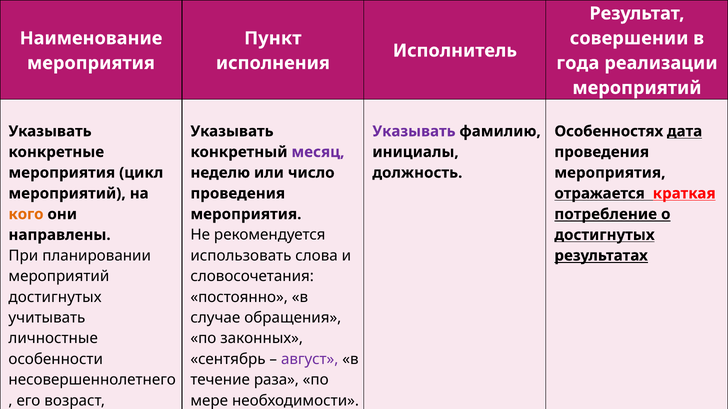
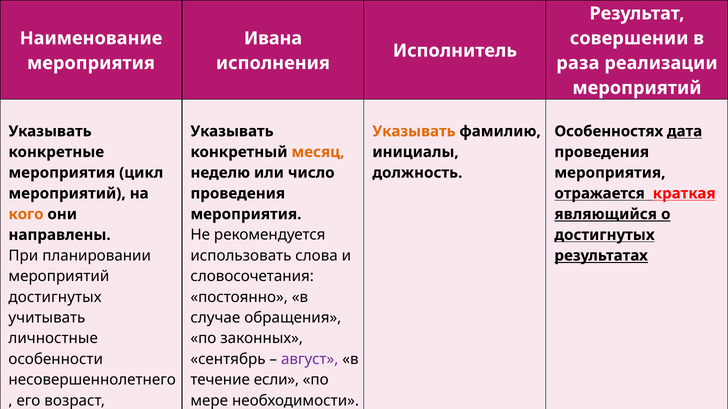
Пункт: Пункт -> Ивана (273, 38)
года: года -> раза (578, 63)
Указывать colour: purple -> orange (414, 131)
месяц colour: purple -> orange (318, 152)
потребление: потребление -> являющийся (606, 214)
раза: раза -> если (276, 380)
